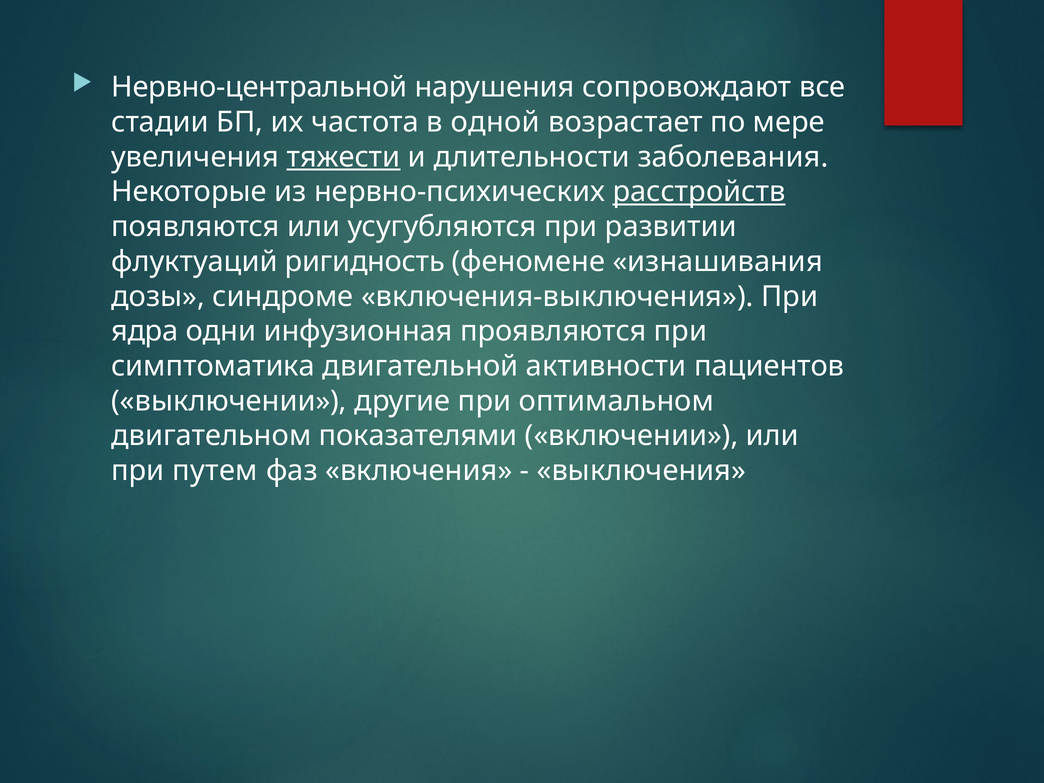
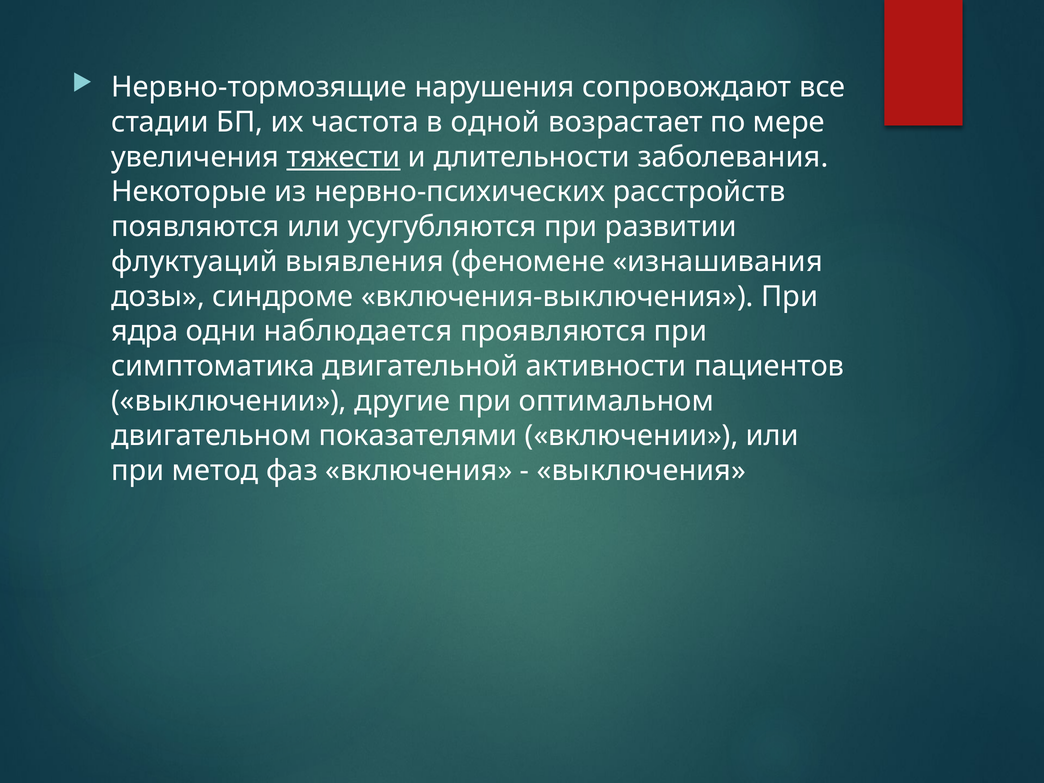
Нервно-центральной: Нервно-центральной -> Нервно-тормозящие (259, 87)
расстройств underline: present -> none (699, 192)
ригидность: ригидность -> выявления (365, 262)
инфузионная: инфузионная -> наблюдается (358, 331)
путем: путем -> метод (215, 471)
